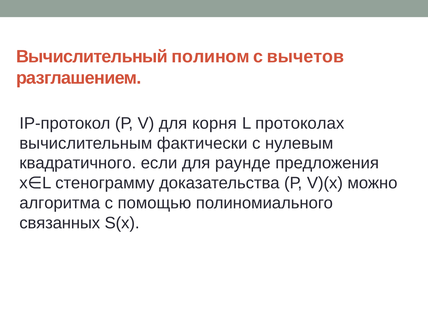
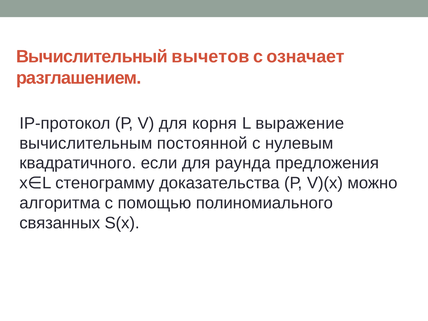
полином: полином -> вычетов (210, 57)
вычетов: вычетов -> означает (306, 57)
протоколах: протоколах -> выражение (300, 123)
фактически: фактически -> постоянной (202, 143)
раунде: раунде -> раунда (243, 163)
